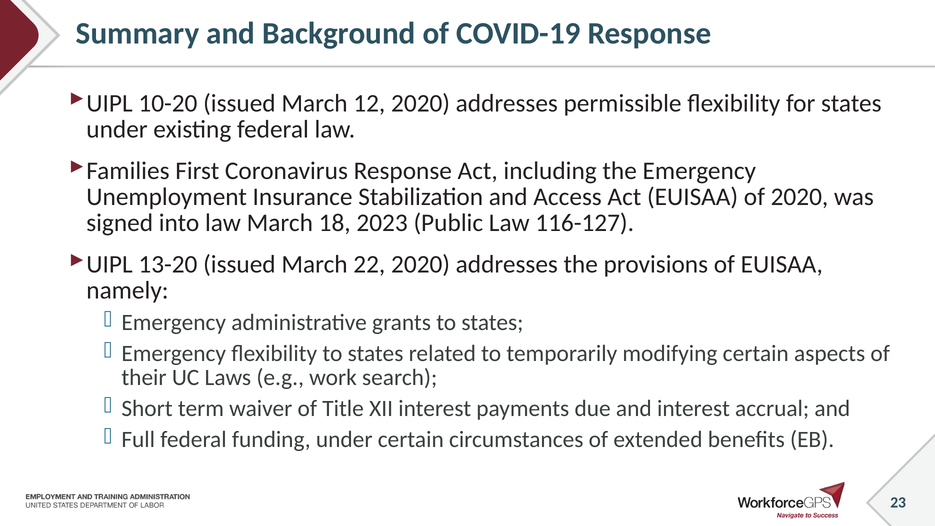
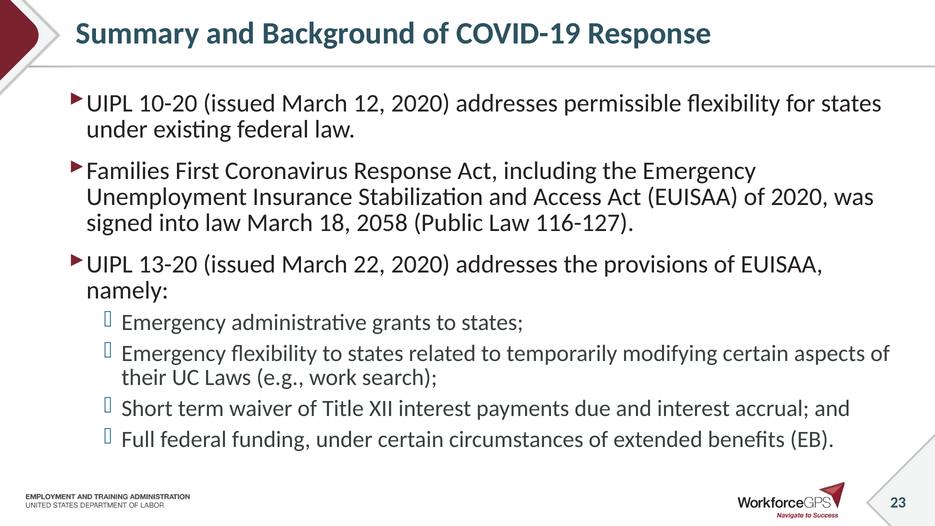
2023: 2023 -> 2058 (382, 223)
